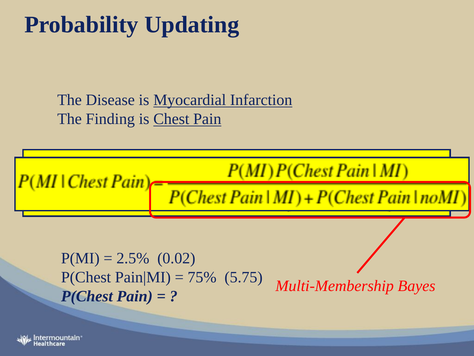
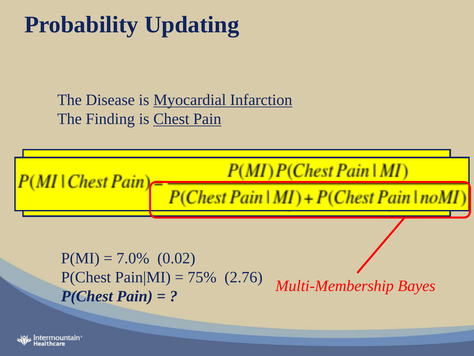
2.5%: 2.5% -> 7.0% (133, 258)
5.75: 5.75 -> 2.76 (244, 277)
